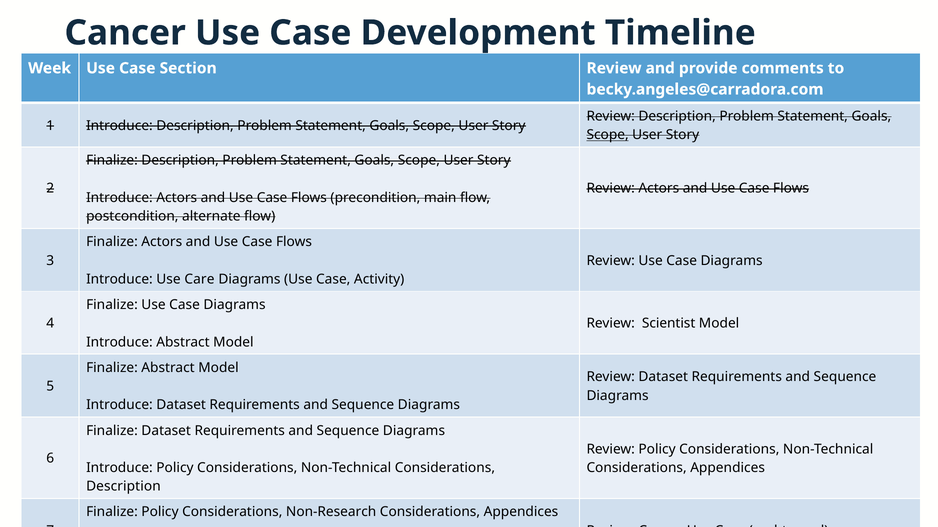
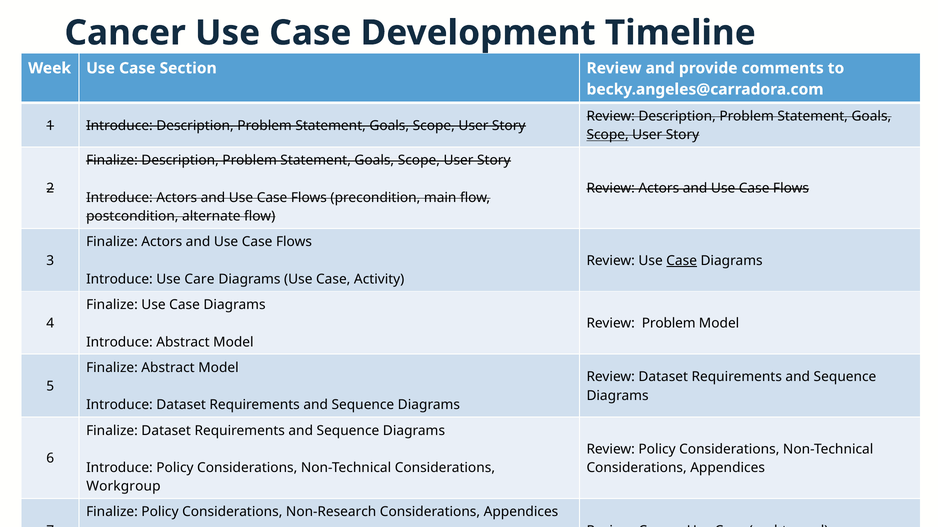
Case underline: none -> present (682, 261)
Review Scientist: Scientist -> Problem (669, 324)
Description: Description -> Workgroup (123, 487)
